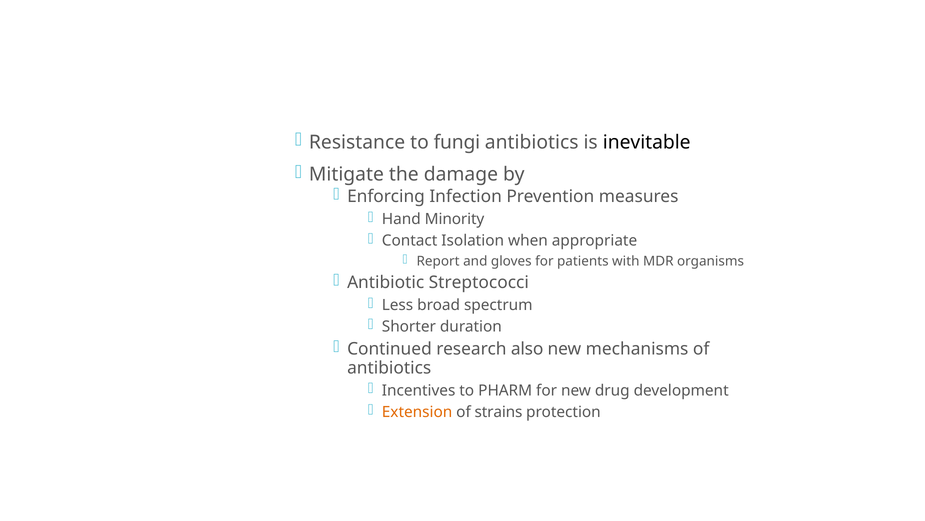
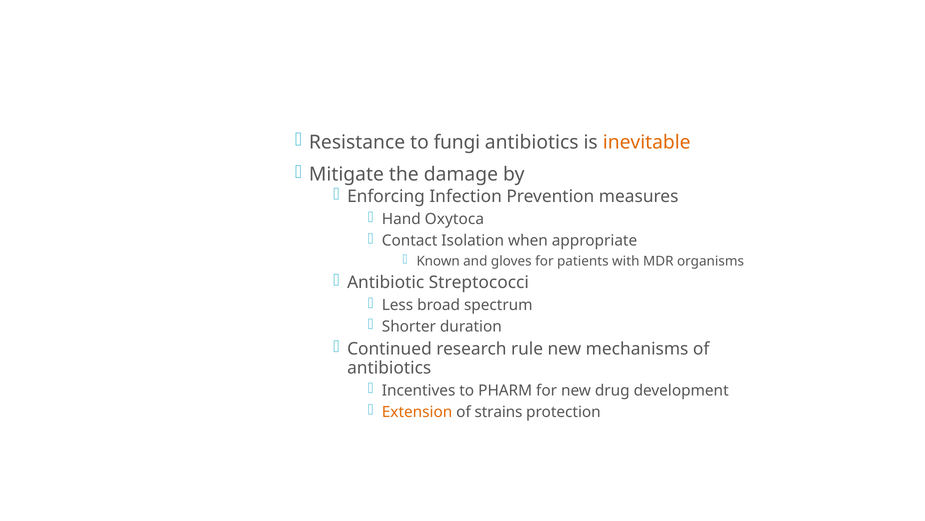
inevitable colour: black -> orange (647, 142)
Minority: Minority -> Oxytoca (454, 219)
Report: Report -> Known (438, 261)
also: also -> rule (527, 349)
